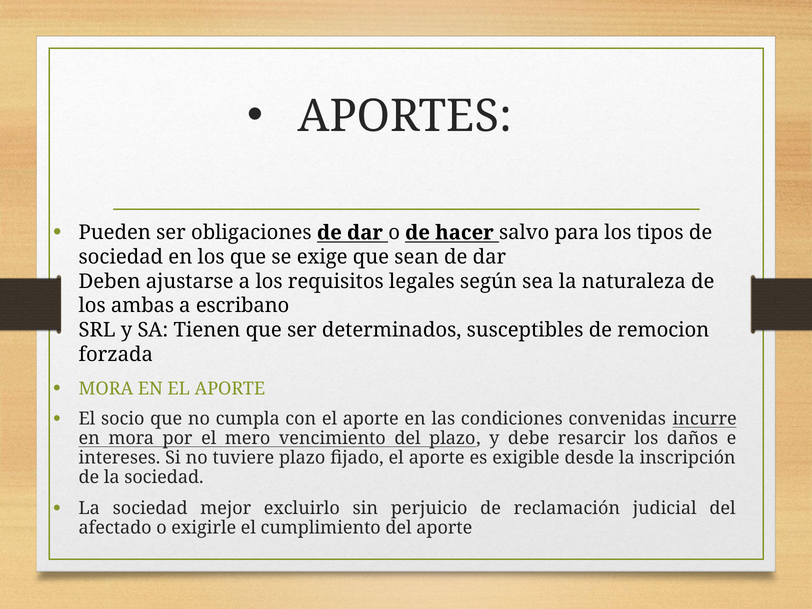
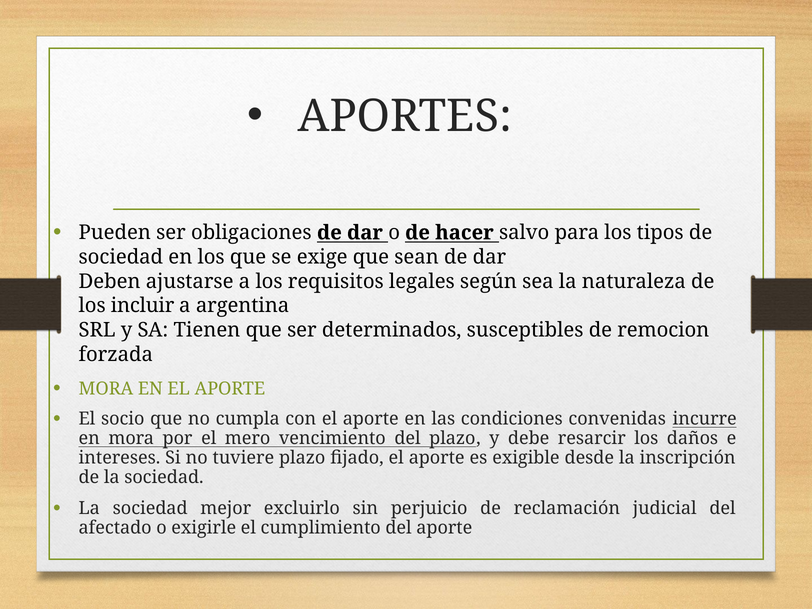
ambas: ambas -> incluir (143, 306)
escribano: escribano -> argentina (243, 306)
